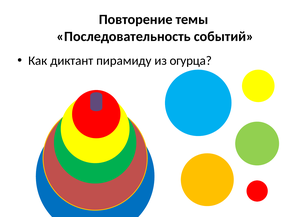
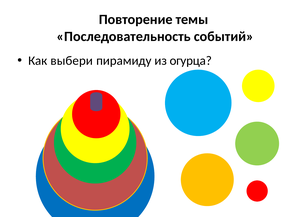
диктант: диктант -> выбери (72, 61)
